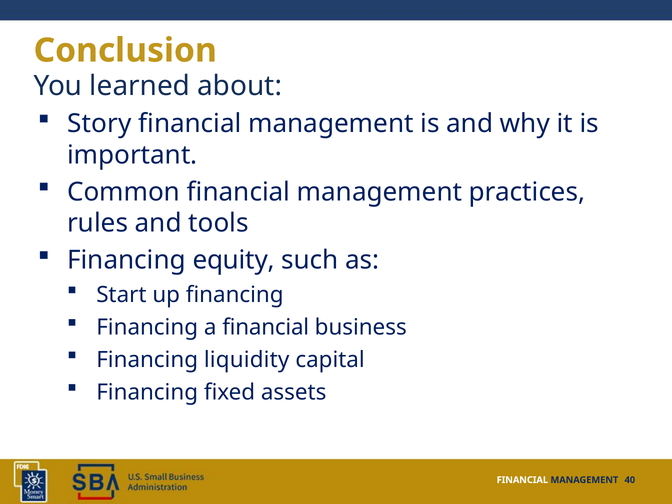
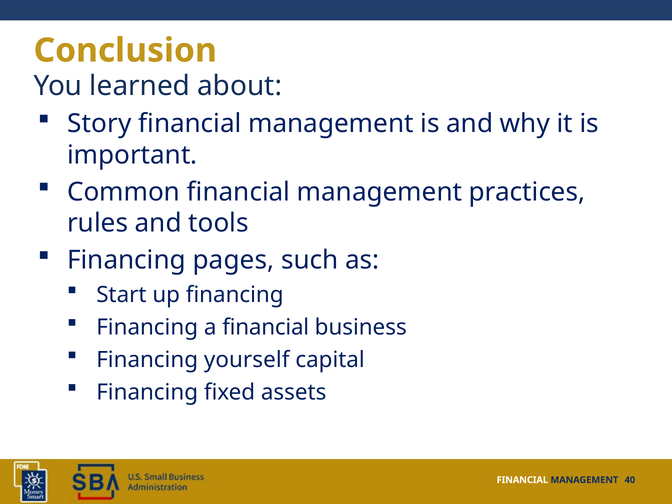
equity: equity -> pages (233, 260)
liquidity: liquidity -> yourself (247, 360)
